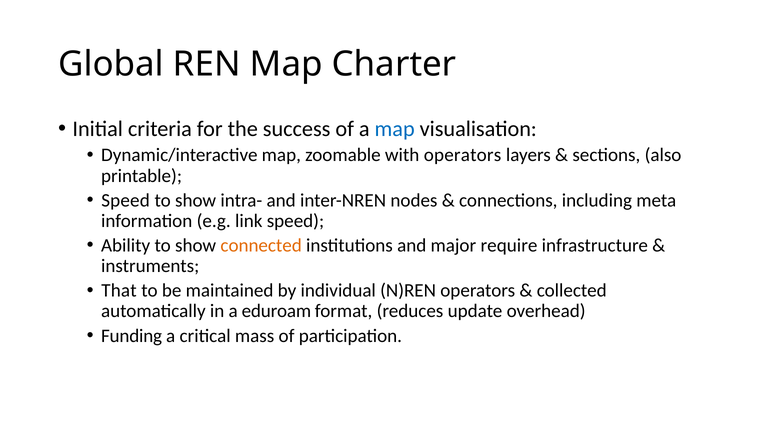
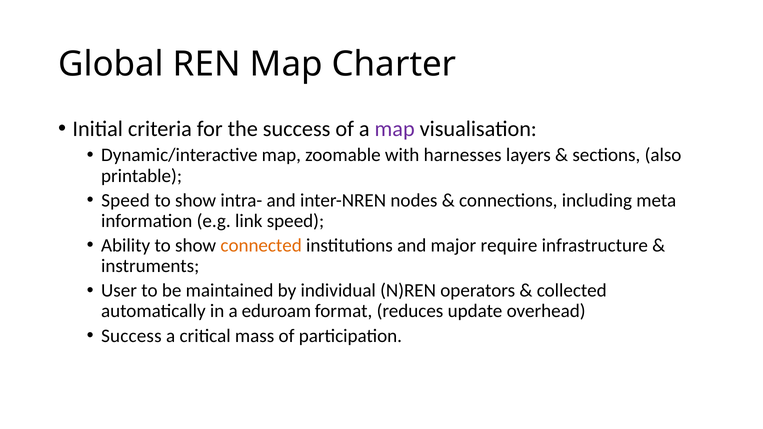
map colour: blue -> purple (395, 129)
with operators: operators -> harnesses (463, 155)
That: That -> User (119, 291)
Funding: Funding -> Success (131, 336)
